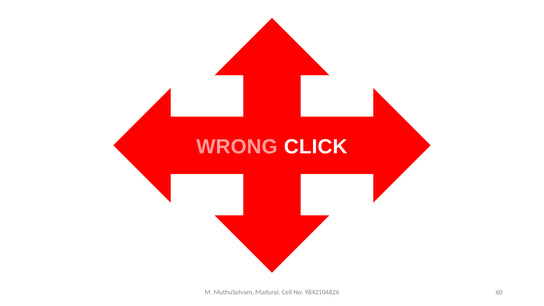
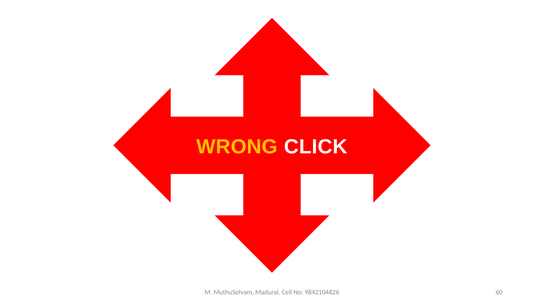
WRONG colour: pink -> yellow (237, 147)
